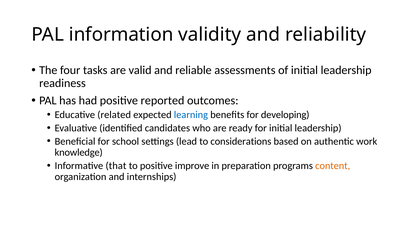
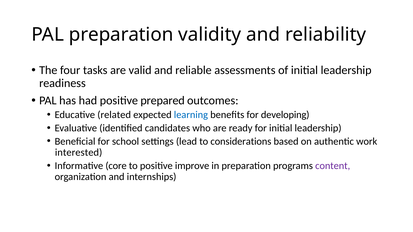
PAL information: information -> preparation (121, 35)
reported: reported -> prepared (163, 101)
knowledge: knowledge -> interested (79, 153)
that: that -> core (116, 166)
content colour: orange -> purple (333, 166)
